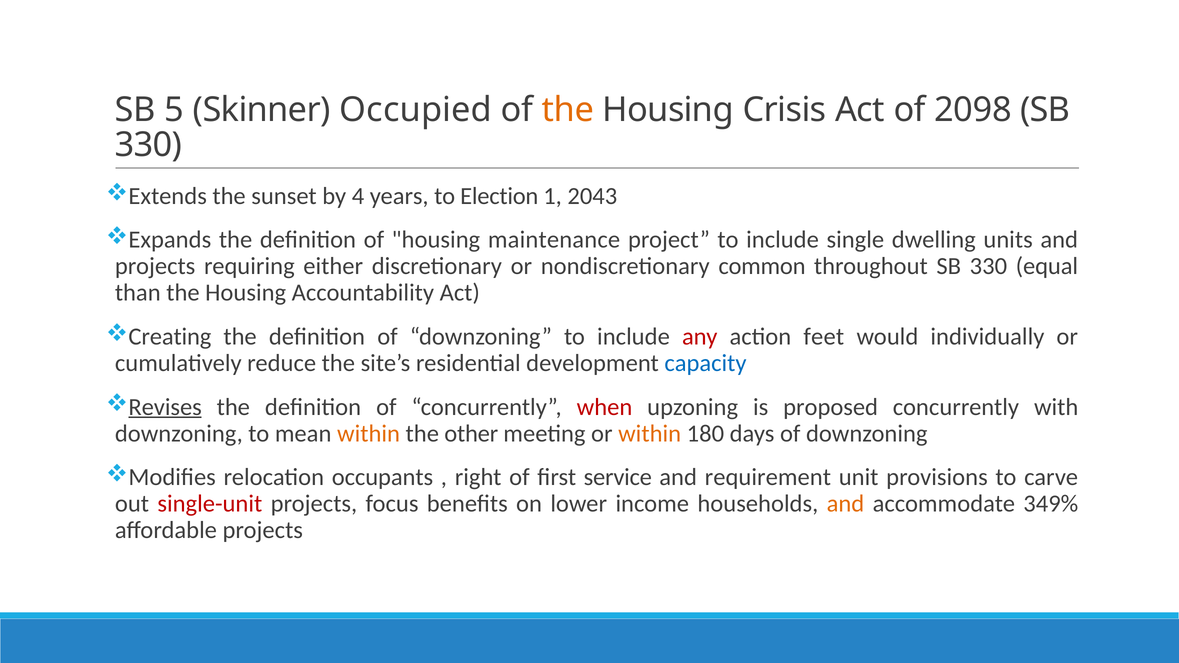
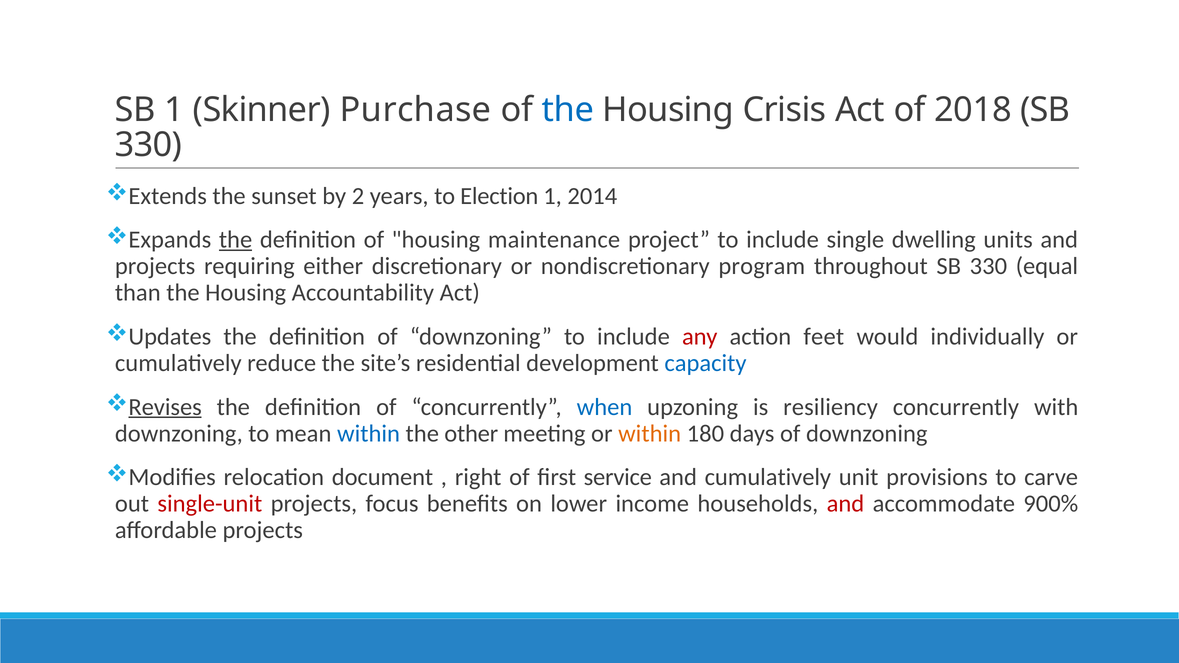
SB 5: 5 -> 1 (174, 110)
Occupied: Occupied -> Purchase (416, 110)
the colour: orange -> blue (568, 110)
2098: 2098 -> 2018 (973, 110)
4: 4 -> 2 (358, 196)
2043: 2043 -> 2014 (592, 196)
the underline: none -> present (236, 240)
common: common -> program (762, 266)
Creating: Creating -> Updates (170, 337)
when colour: red -> blue (605, 407)
proposed: proposed -> resiliency (831, 407)
within colour: orange -> blue (369, 434)
occupants: occupants -> document (383, 477)
and requirement: requirement -> cumulatively (768, 477)
and colour: orange -> red (845, 504)
349%: 349% -> 900% (1051, 504)
